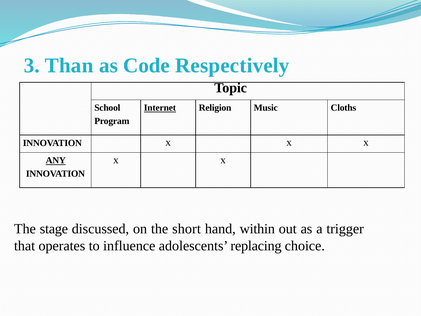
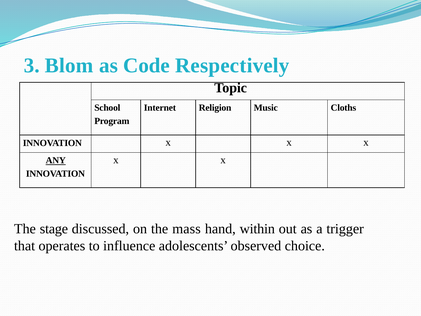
Than: Than -> Blom (69, 66)
Internet underline: present -> none (160, 108)
short: short -> mass (187, 229)
replacing: replacing -> observed (256, 246)
